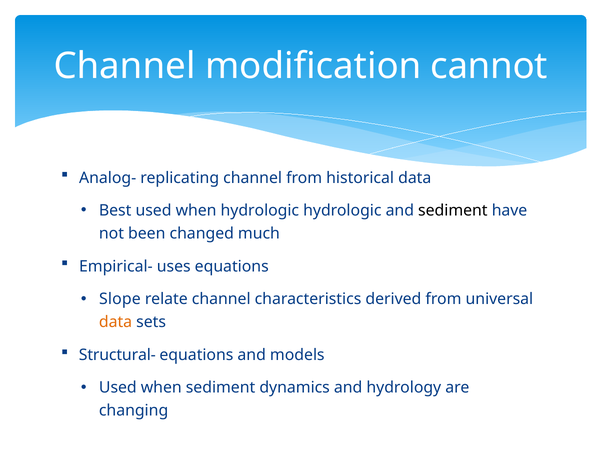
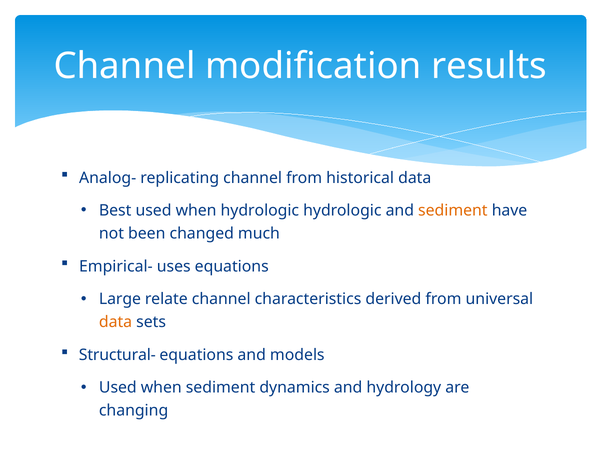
cannot: cannot -> results (489, 66)
sediment colour: black -> orange (453, 211)
Slope: Slope -> Large (120, 299)
